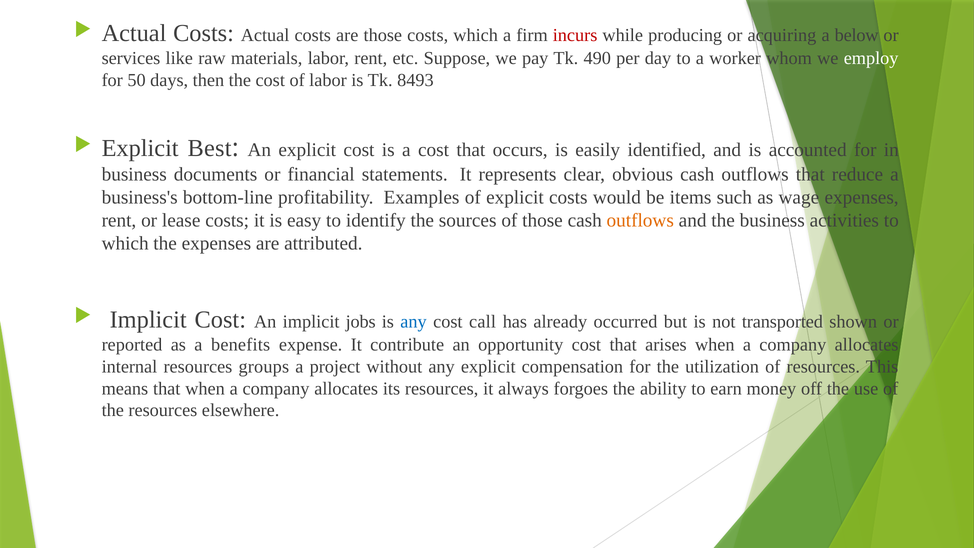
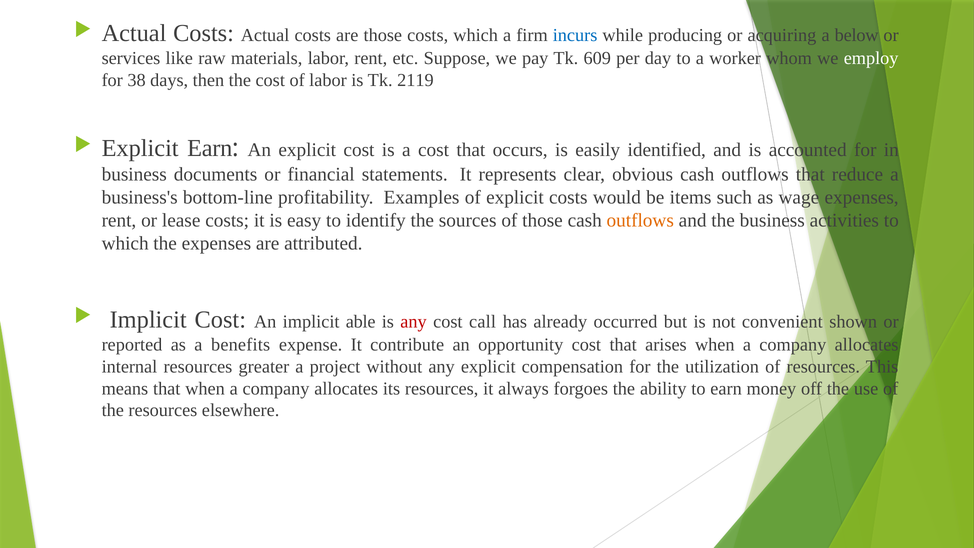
incurs colour: red -> blue (575, 35)
490: 490 -> 609 (597, 58)
50: 50 -> 38 (137, 80)
8493: 8493 -> 2119 (415, 80)
Explicit Best: Best -> Earn (210, 148)
jobs: jobs -> able (361, 321)
any colour: blue -> red (414, 321)
transported: transported -> convenient (782, 321)
groups: groups -> greater (264, 366)
